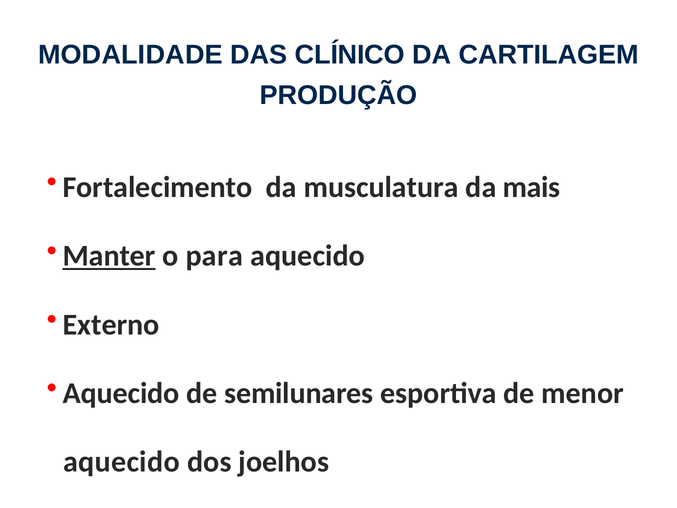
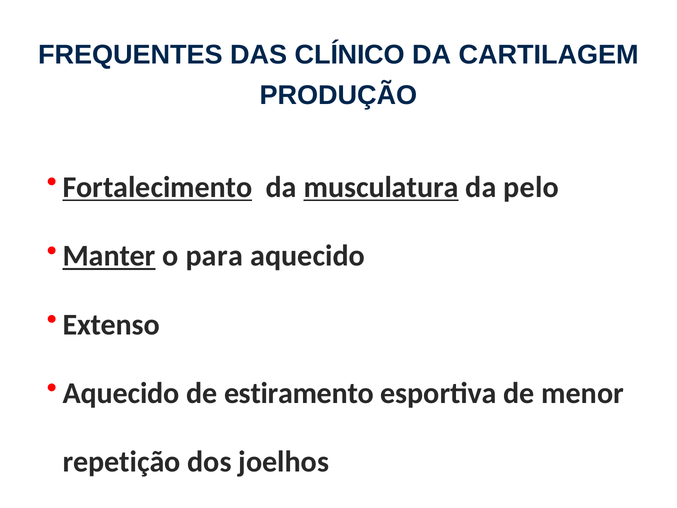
MODALIDADE: MODALIDADE -> FREQUENTES (130, 55)
Fortalecimento underline: none -> present (157, 187)
musculatura underline: none -> present (381, 187)
mais: mais -> pelo (531, 187)
Externo: Externo -> Extenso (111, 324)
semilunares: semilunares -> estiramento (299, 393)
aquecido: aquecido -> repetição (122, 462)
